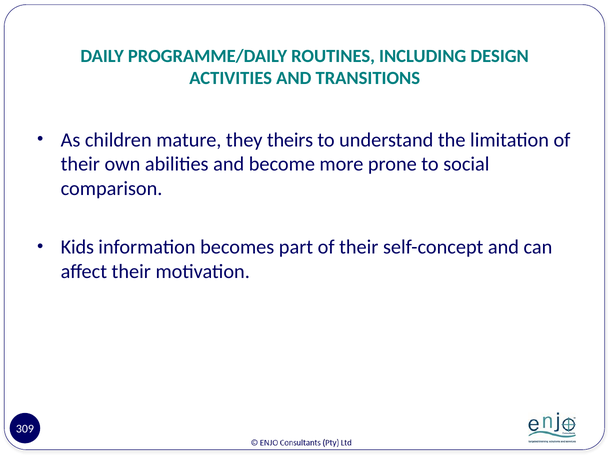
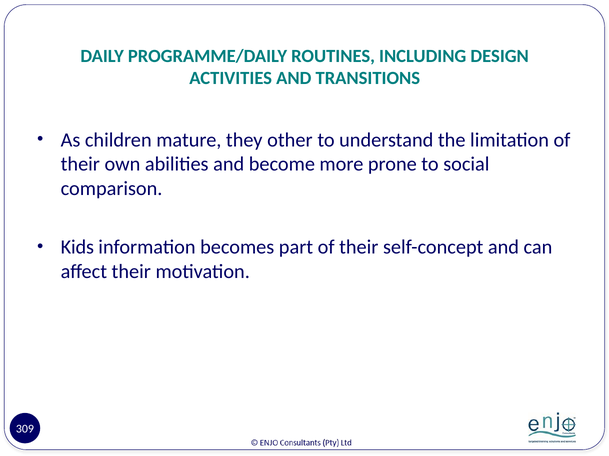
theirs: theirs -> other (290, 140)
